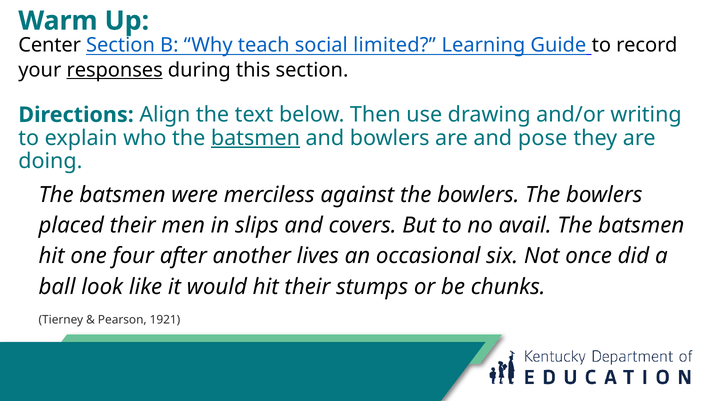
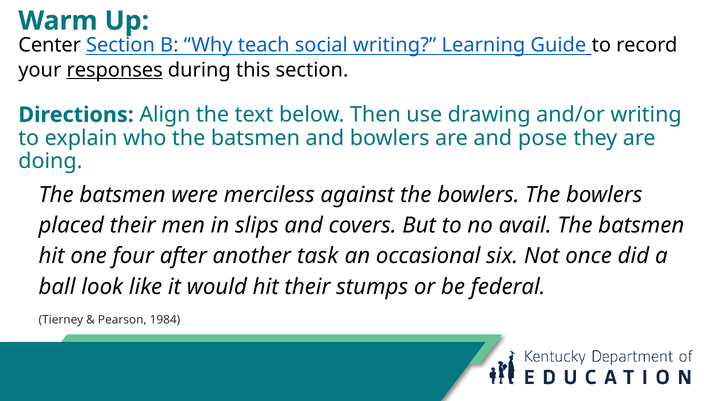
social limited: limited -> writing (395, 45)
batsmen underline: present -> none (255, 138)
lives: lives -> task (318, 256)
chunks: chunks -> federal (508, 287)
1921: 1921 -> 1984 (165, 320)
